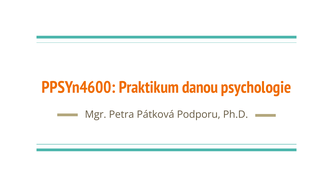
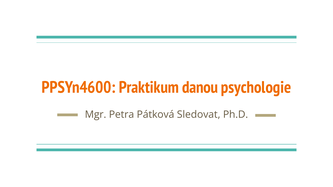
Podporu: Podporu -> Sledovat (199, 115)
